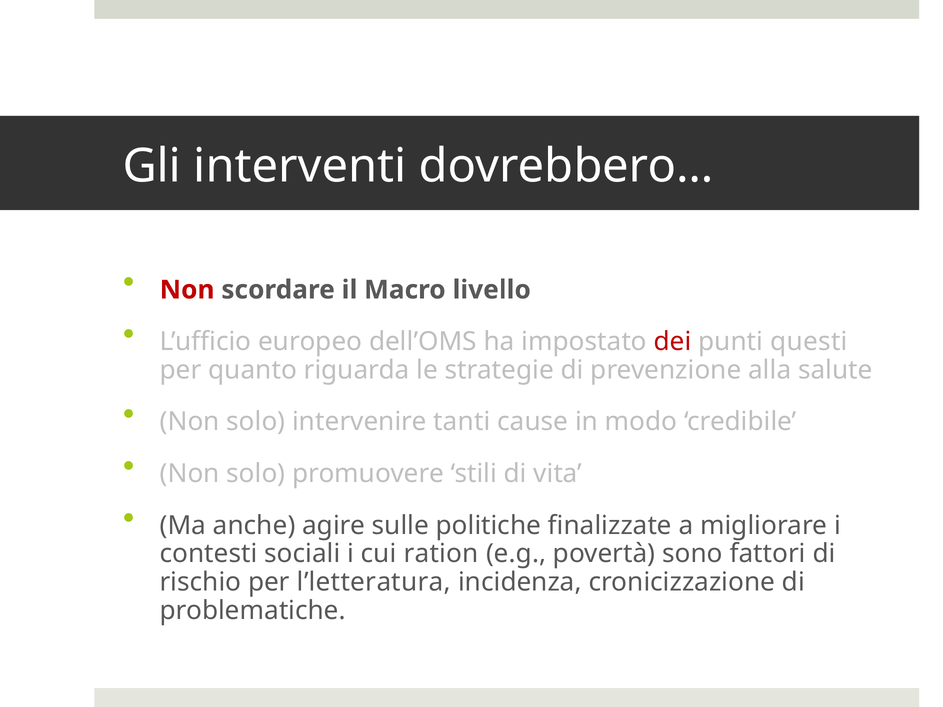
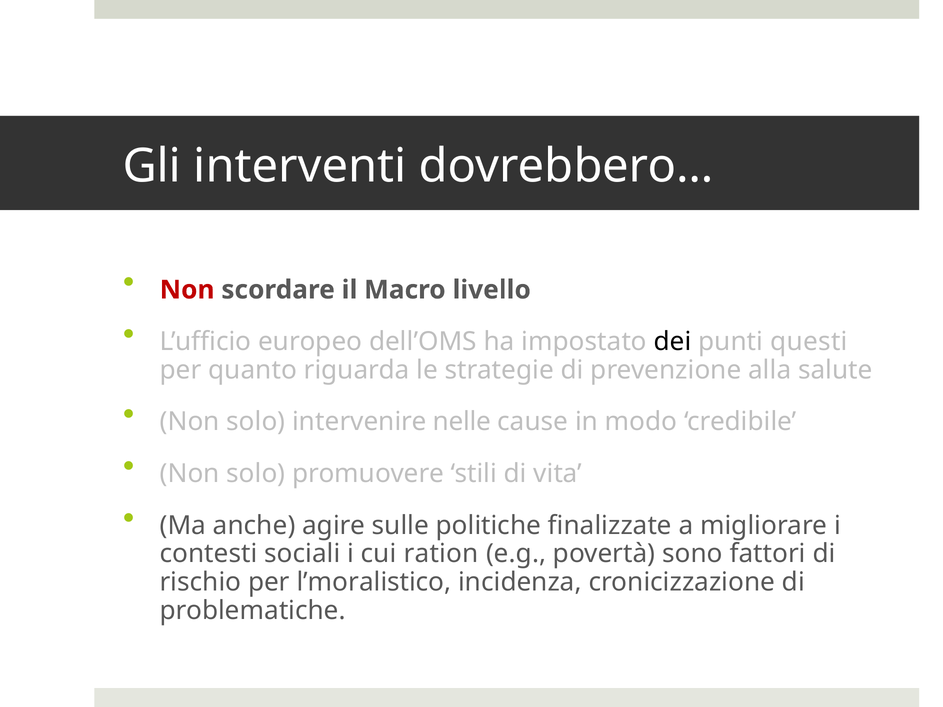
dei colour: red -> black (672, 342)
tanti: tanti -> nelle (462, 422)
l’letteratura: l’letteratura -> l’moralistico (374, 582)
